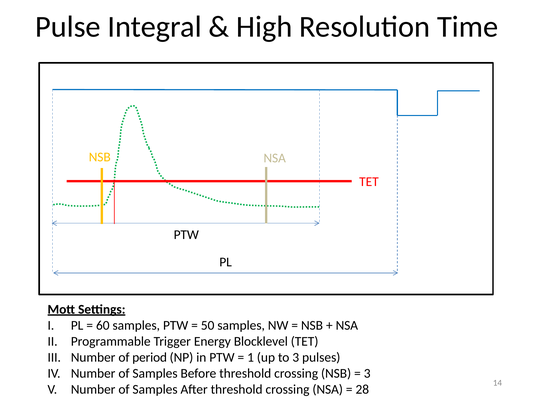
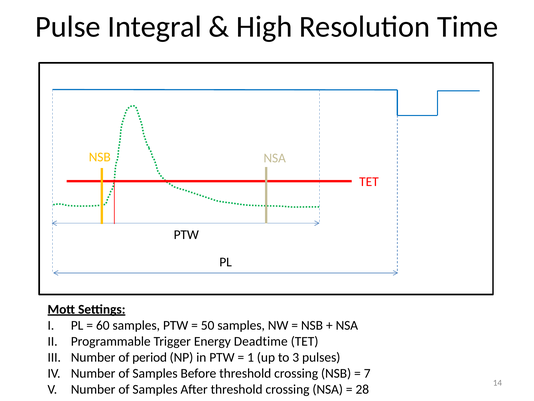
Blocklevel: Blocklevel -> Deadtime (261, 341)
3: 3 -> 7 (367, 373)
